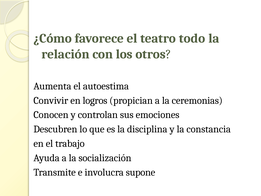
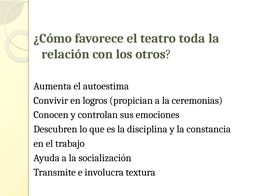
todo: todo -> toda (192, 38)
supone: supone -> textura (141, 172)
